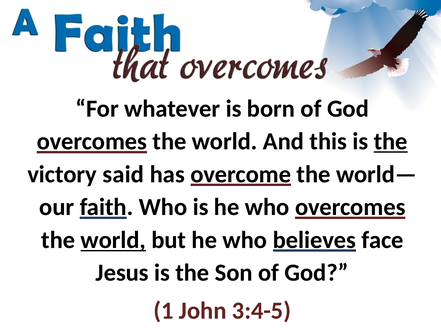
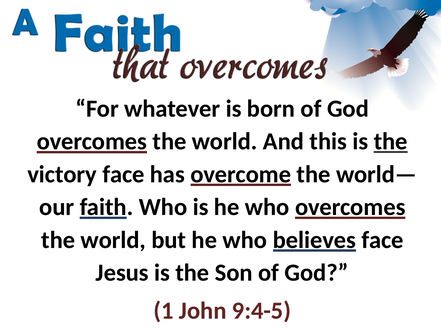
victory said: said -> face (123, 174)
world underline: present -> none (113, 240)
3:4-5: 3:4-5 -> 9:4-5 (261, 310)
